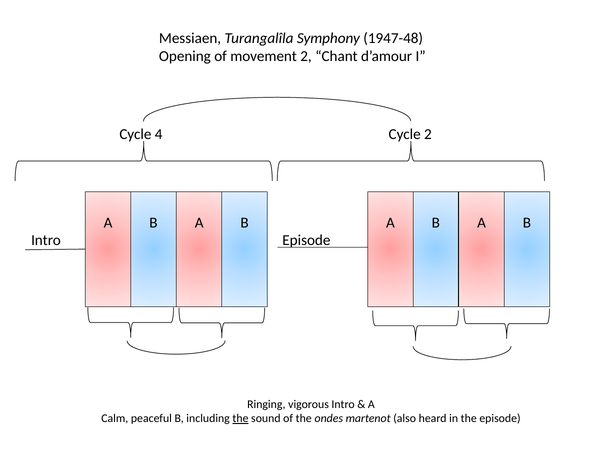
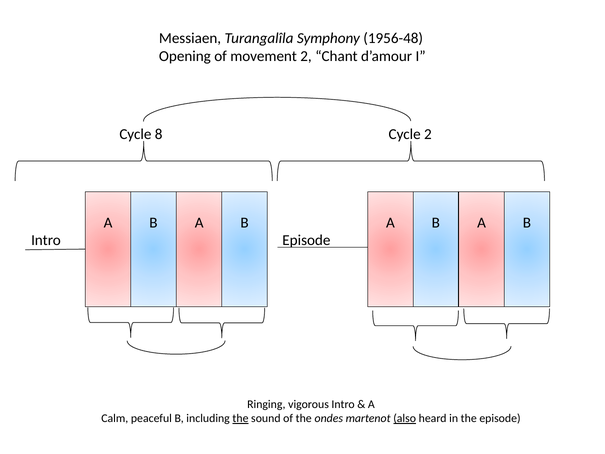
1947-48: 1947-48 -> 1956-48 (393, 38)
4: 4 -> 8 (159, 134)
also underline: none -> present (405, 418)
